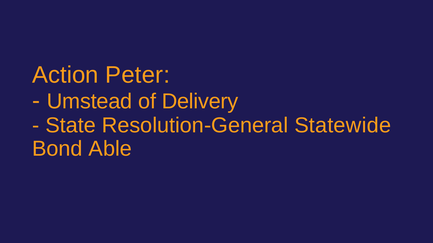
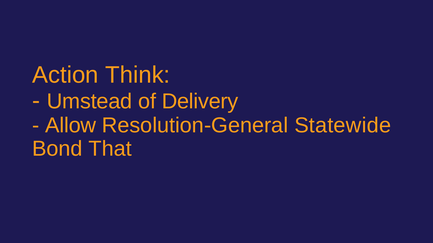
Peter: Peter -> Think (138, 75)
State: State -> Allow (71, 126)
Able: Able -> That (110, 149)
